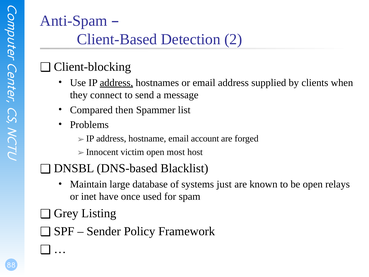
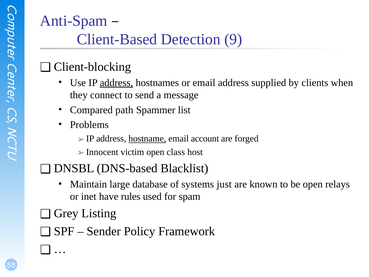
2: 2 -> 9 (233, 39)
then: then -> path (124, 110)
hostname underline: none -> present (147, 139)
most: most -> class (176, 152)
once: once -> rules (131, 196)
